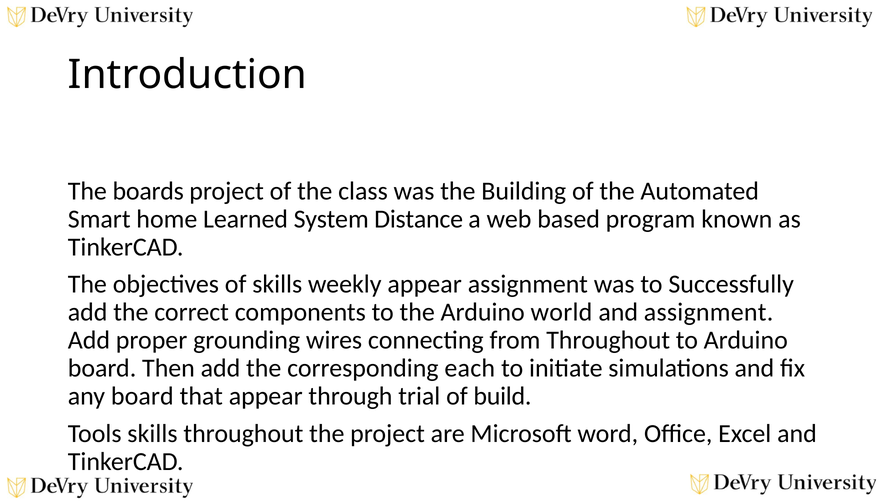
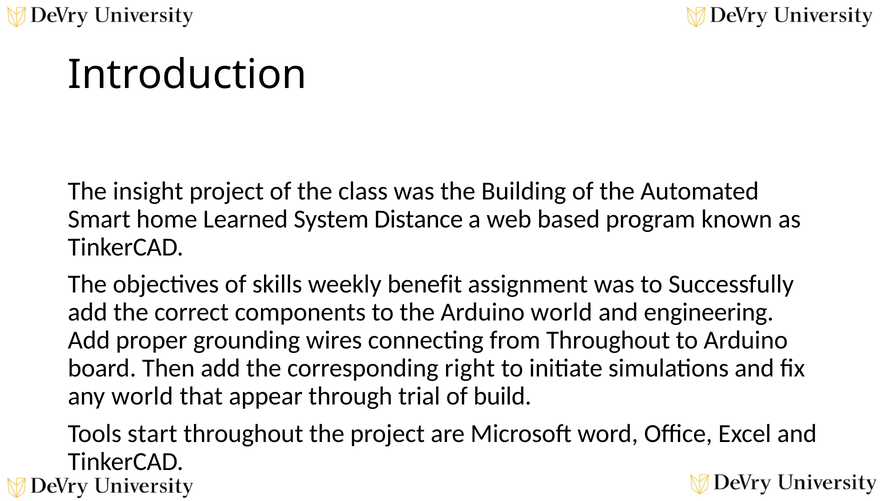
boards: boards -> insight (148, 191)
weekly appear: appear -> benefit (425, 284)
and assignment: assignment -> engineering (709, 312)
each: each -> right (470, 368)
any board: board -> world (142, 396)
Tools skills: skills -> start (152, 433)
